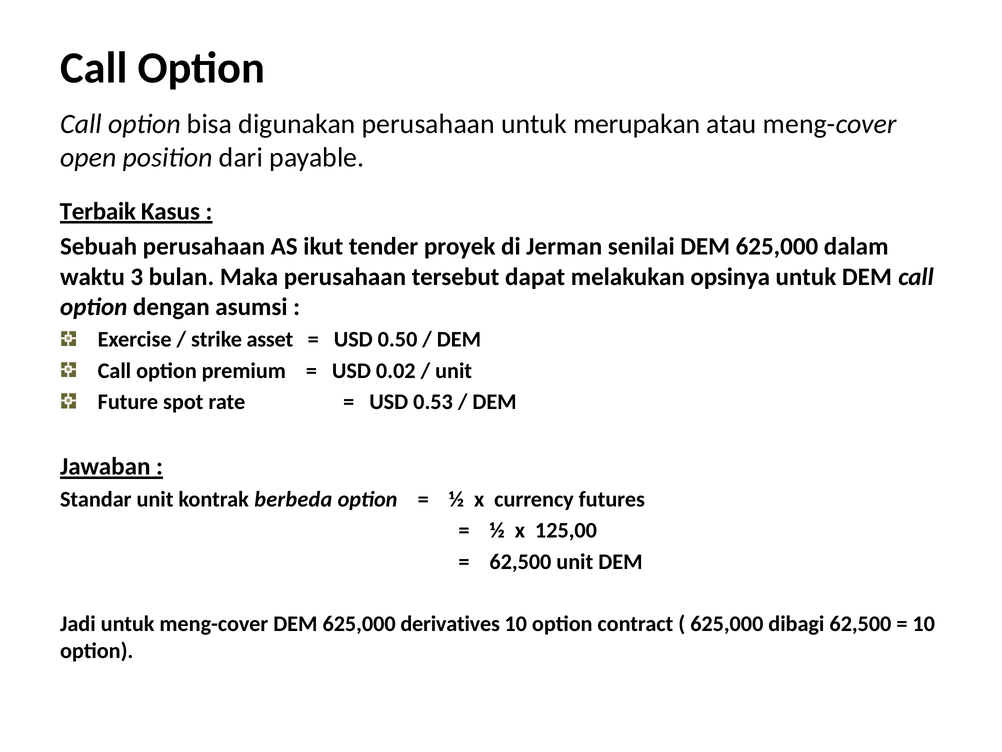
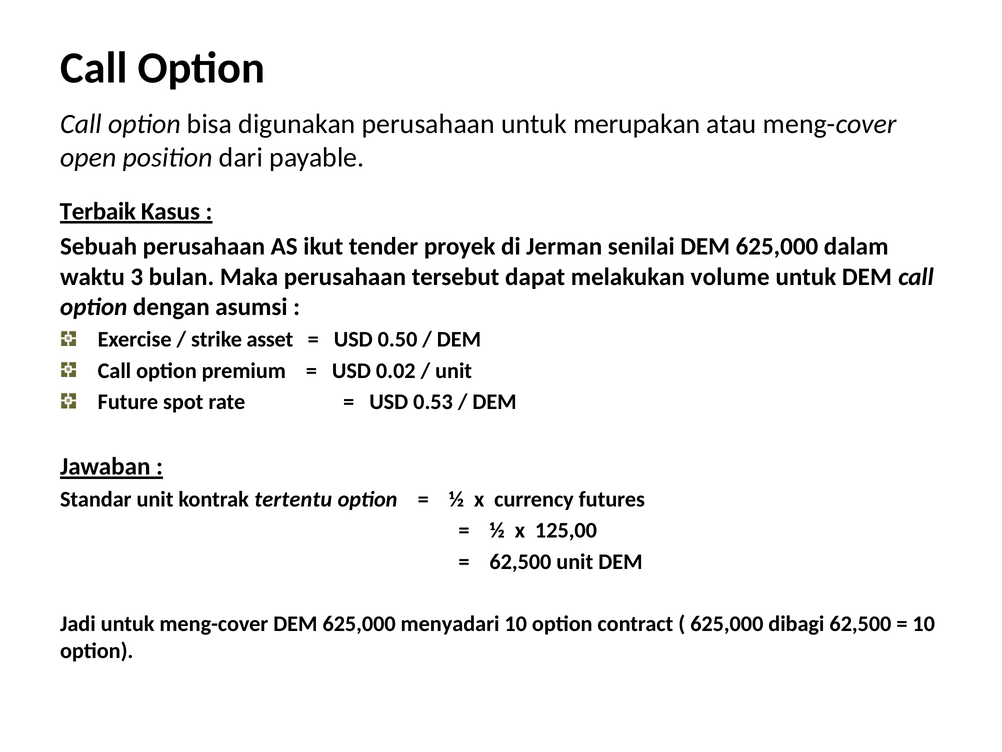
opsinya: opsinya -> volume (730, 277)
berbeda: berbeda -> tertentu (293, 499)
derivatives: derivatives -> menyadari (450, 624)
